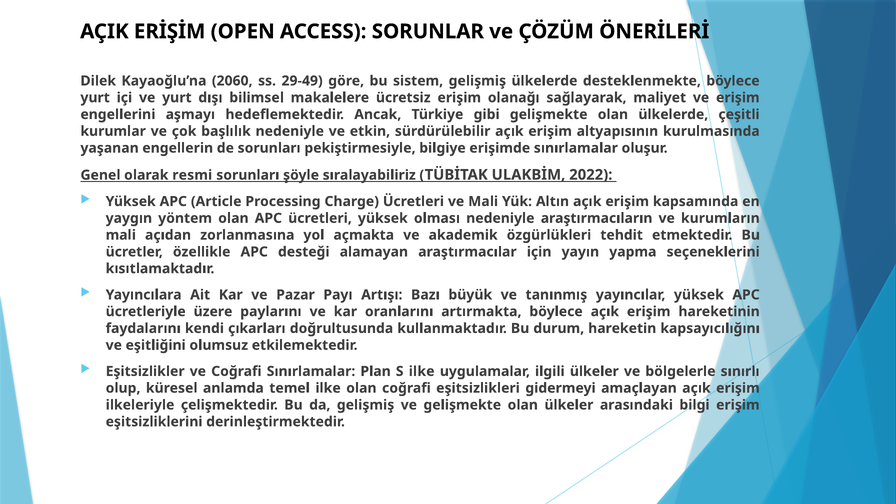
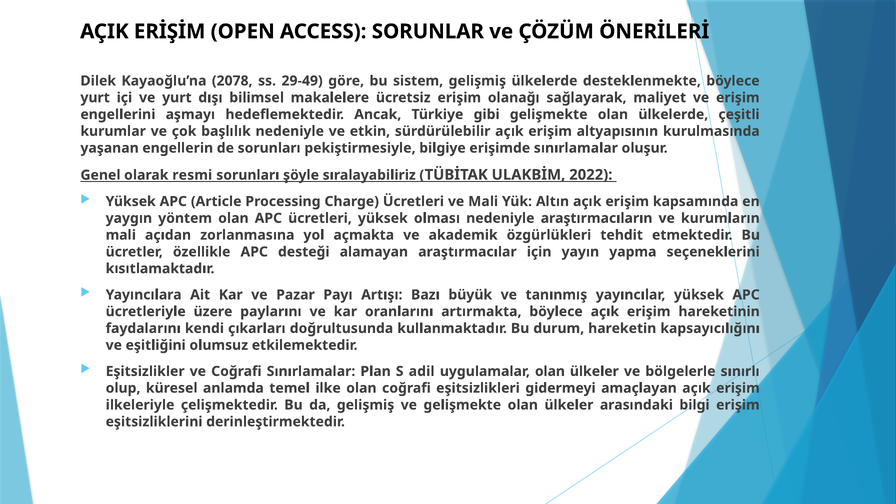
2060: 2060 -> 2078 (232, 81)
S ilke: ilke -> adil (422, 371)
uygulamalar ilgili: ilgili -> olan (550, 371)
